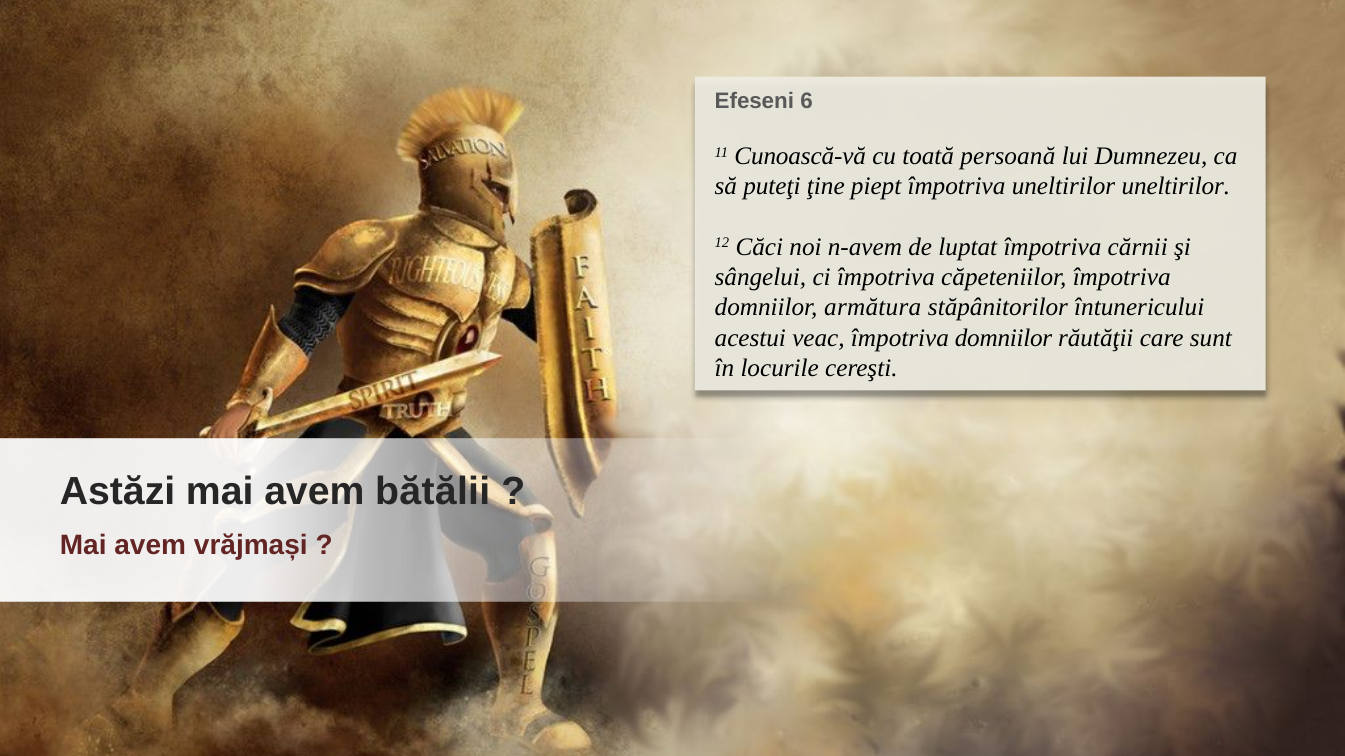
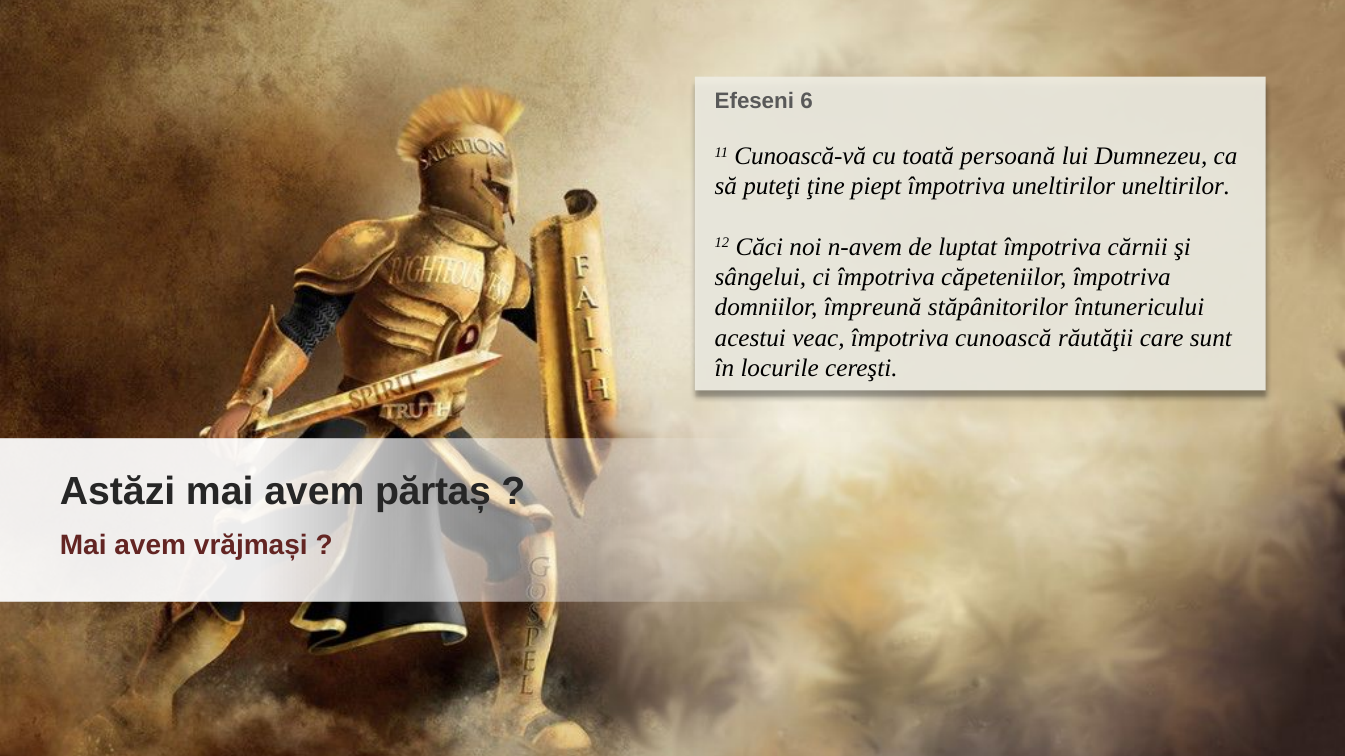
armătura: armătura -> împreună (873, 308)
veac împotriva domniilor: domniilor -> cunoască (1003, 338)
bătălii: bătălii -> părtaș (433, 492)
